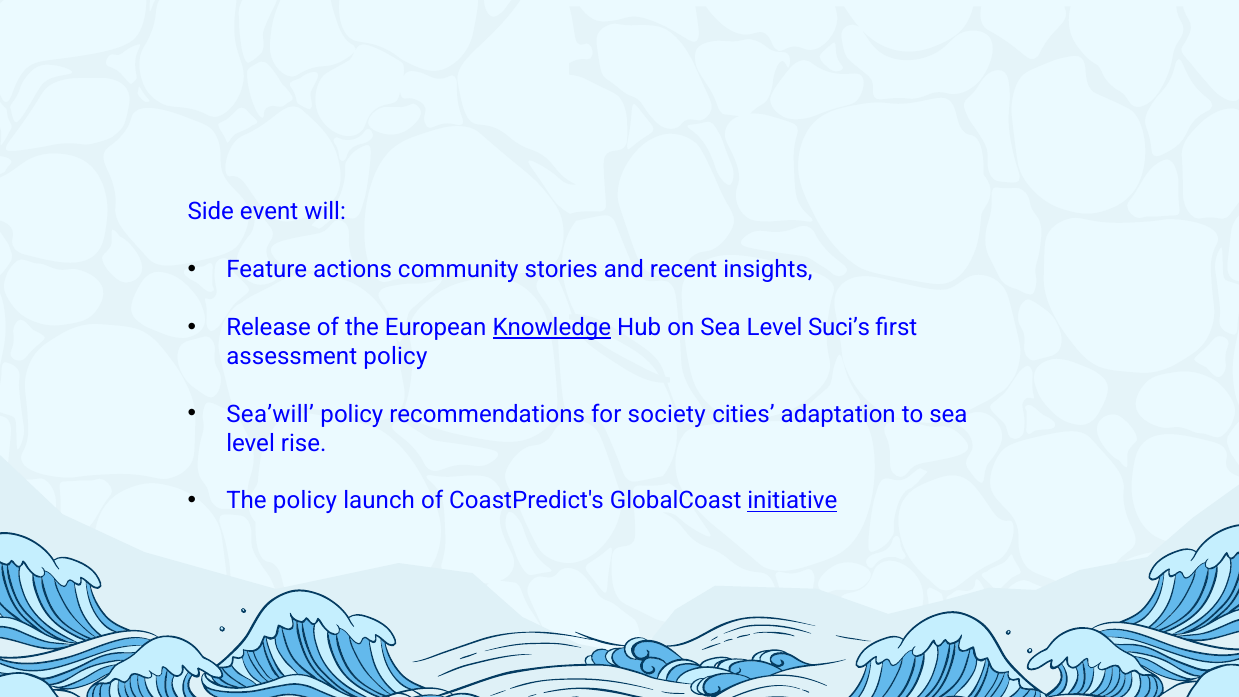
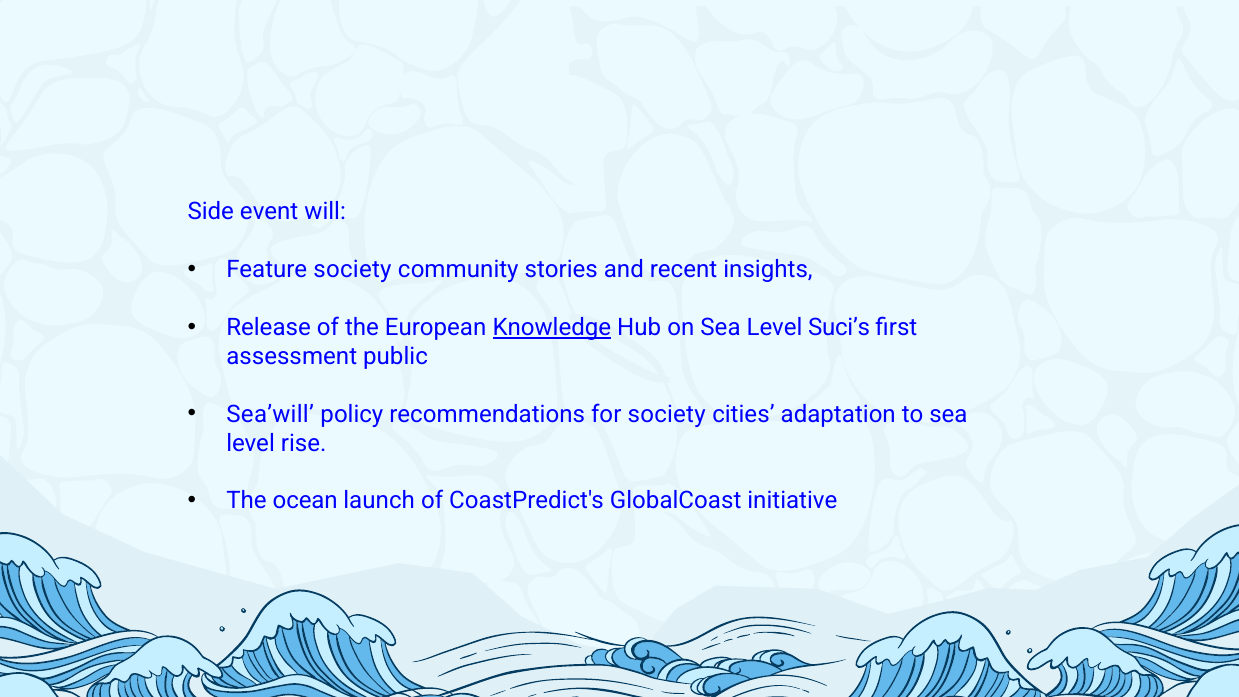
Feature actions: actions -> society (353, 270)
assessment policy: policy -> public (396, 356)
The policy: policy -> ocean (305, 501)
initiative underline: present -> none (792, 501)
